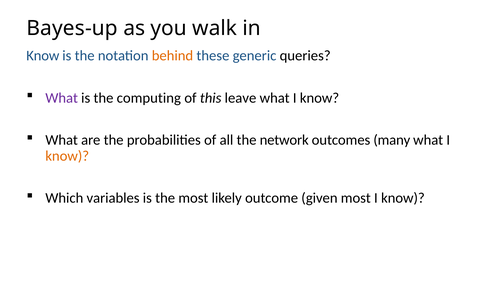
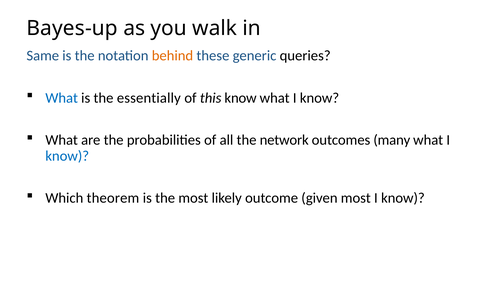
Know: Know -> Same (43, 56)
What colour: purple -> blue (62, 98)
computing: computing -> essentially (149, 98)
this leave: leave -> know (241, 98)
know colour: orange -> blue (67, 156)
variables: variables -> theorem (113, 198)
